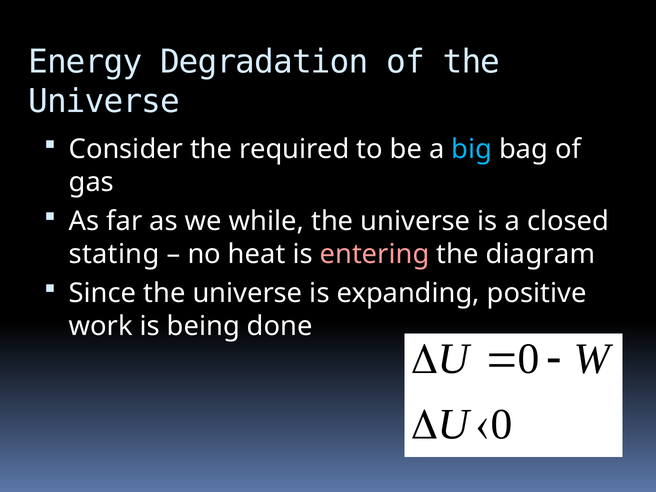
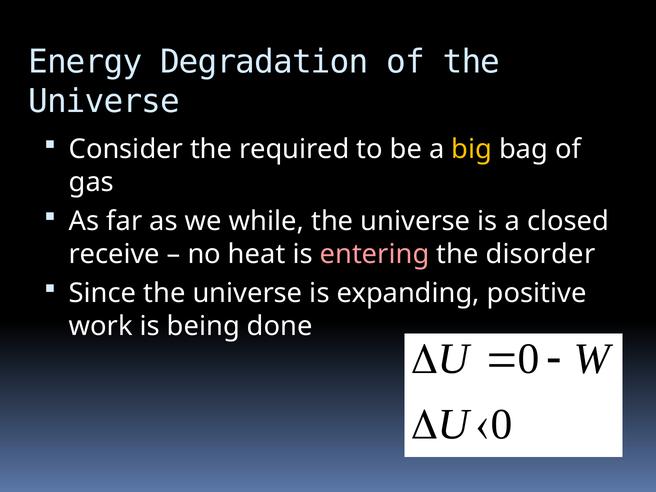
big colour: light blue -> yellow (472, 149)
stating: stating -> receive (114, 254)
diagram: diagram -> disorder (540, 254)
